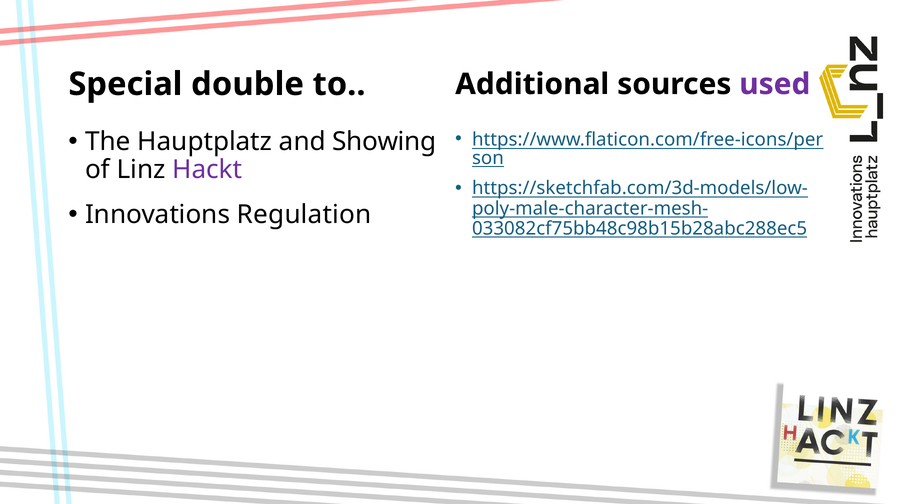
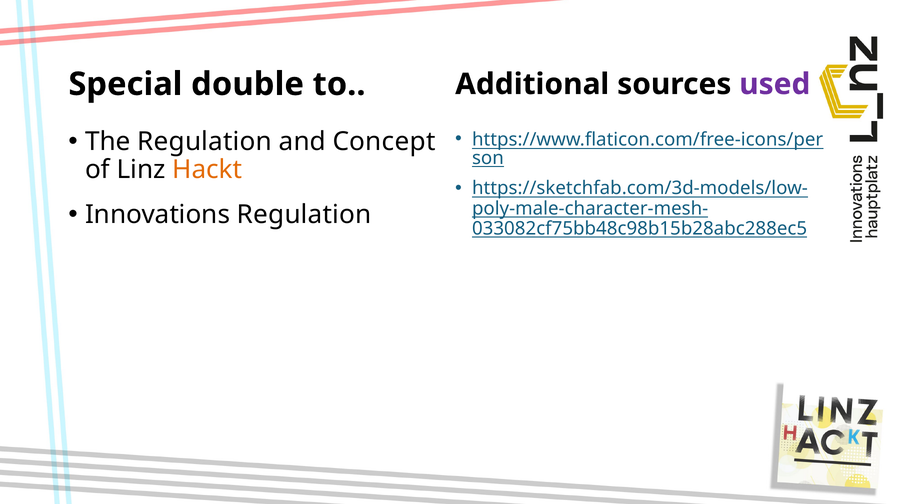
The Hauptplatz: Hauptplatz -> Regulation (205, 142)
Showing: Showing -> Concept (384, 142)
Hackt colour: purple -> orange (207, 170)
